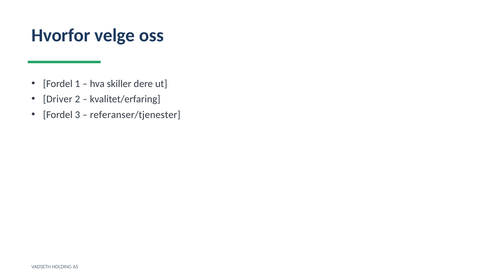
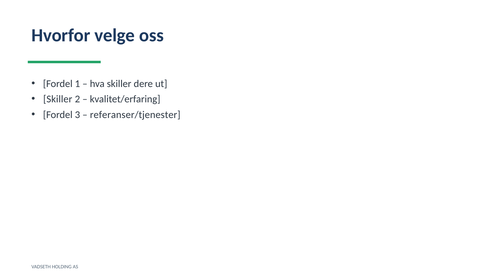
Driver: Driver -> Skiller (58, 99)
